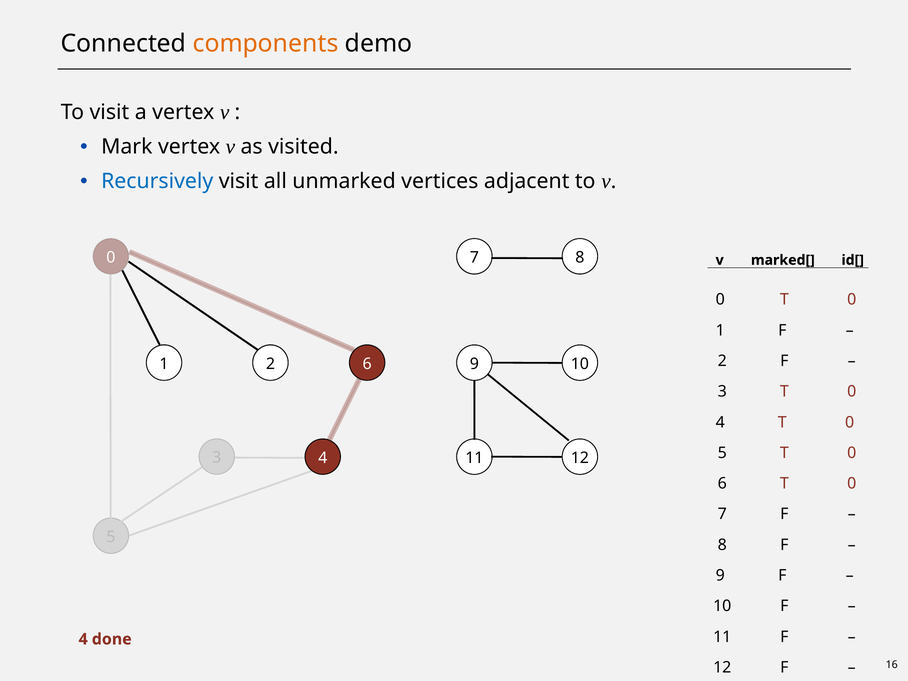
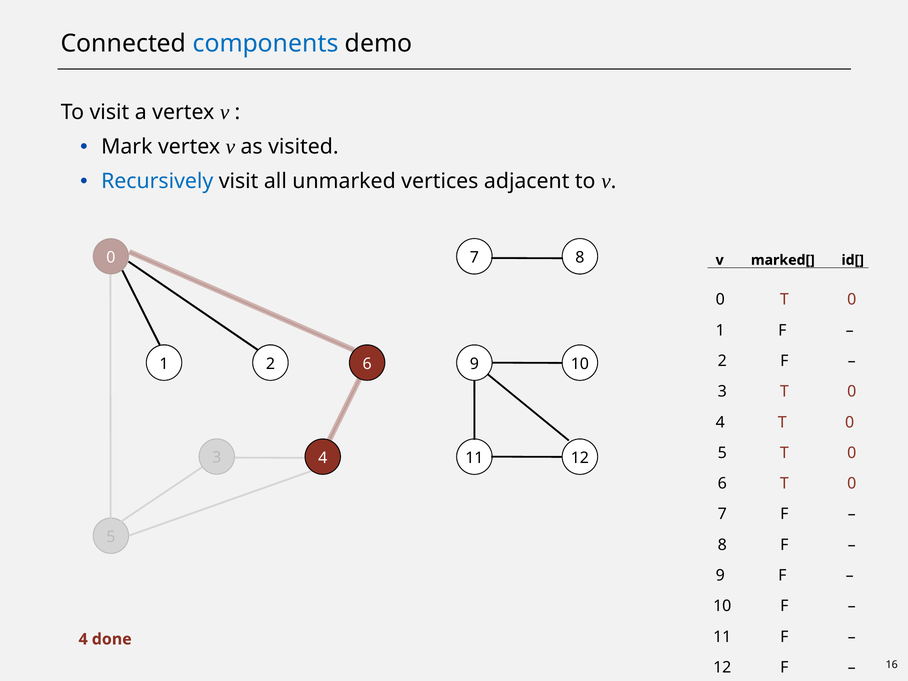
components colour: orange -> blue (266, 44)
